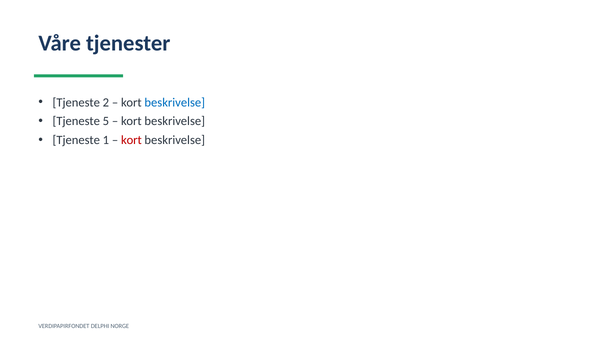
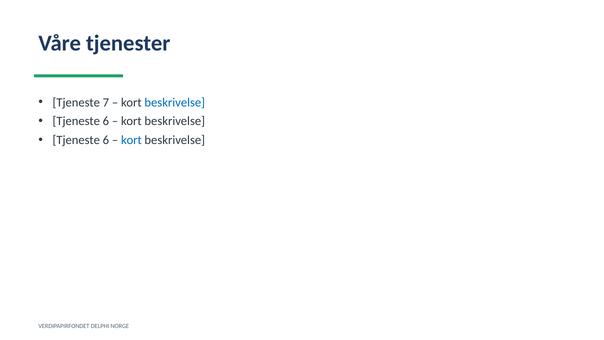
2: 2 -> 7 (106, 102)
5: 5 -> 6 (106, 121)
1: 1 -> 6 (106, 140)
kort colour: red -> blue (131, 140)
